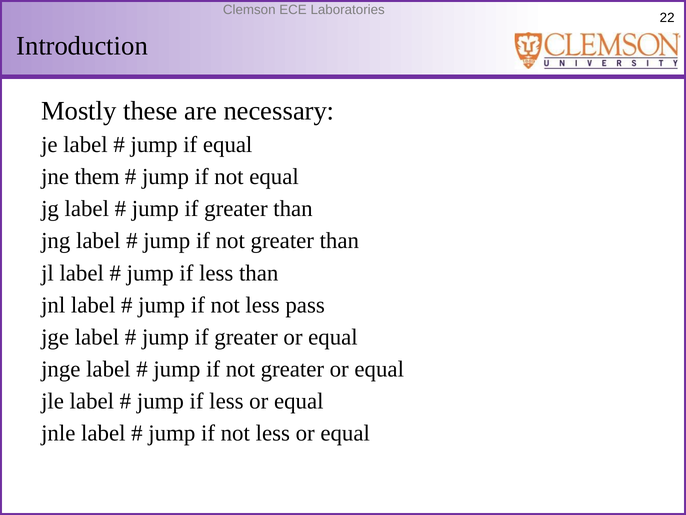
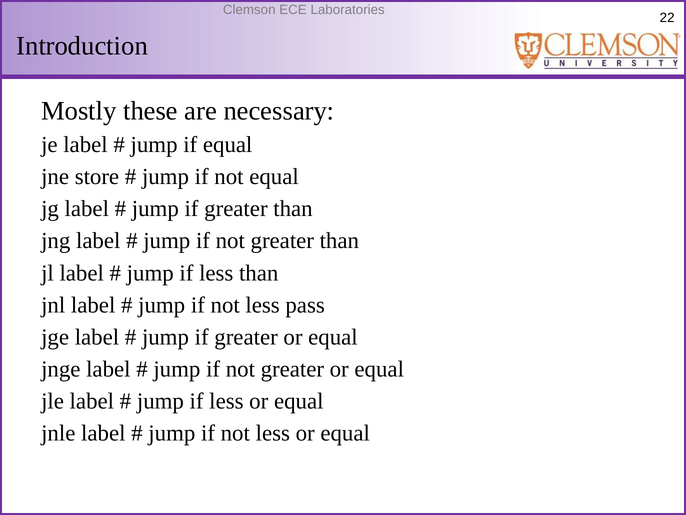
them: them -> store (97, 177)
